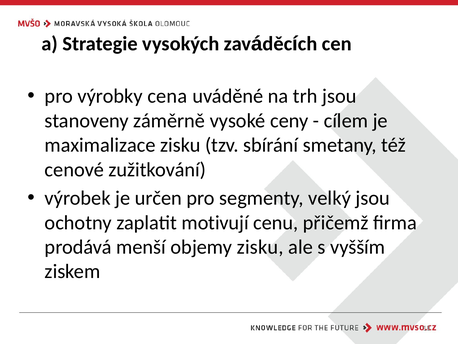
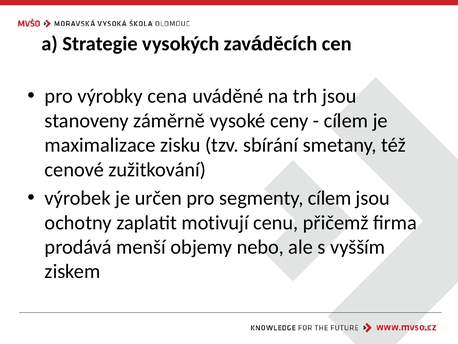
segmenty velký: velký -> cílem (330, 198)
objemy zisku: zisku -> nebo (260, 247)
